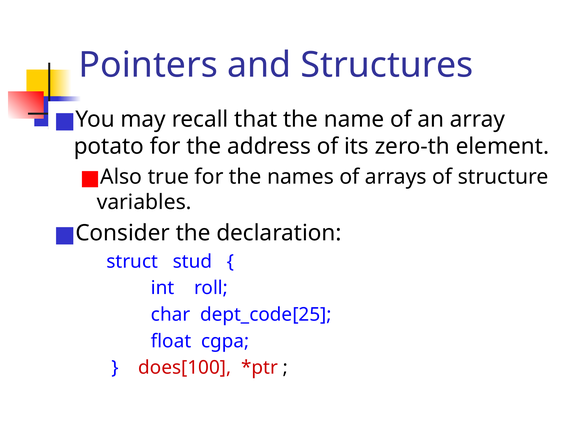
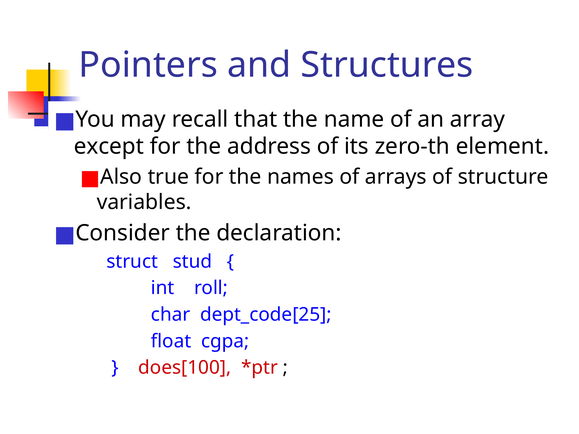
potato: potato -> except (109, 146)
